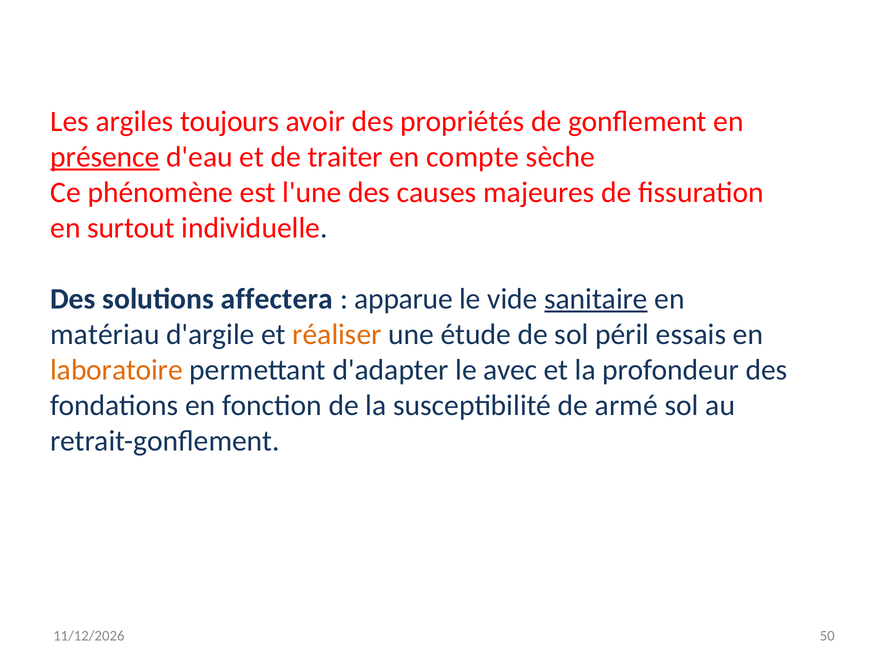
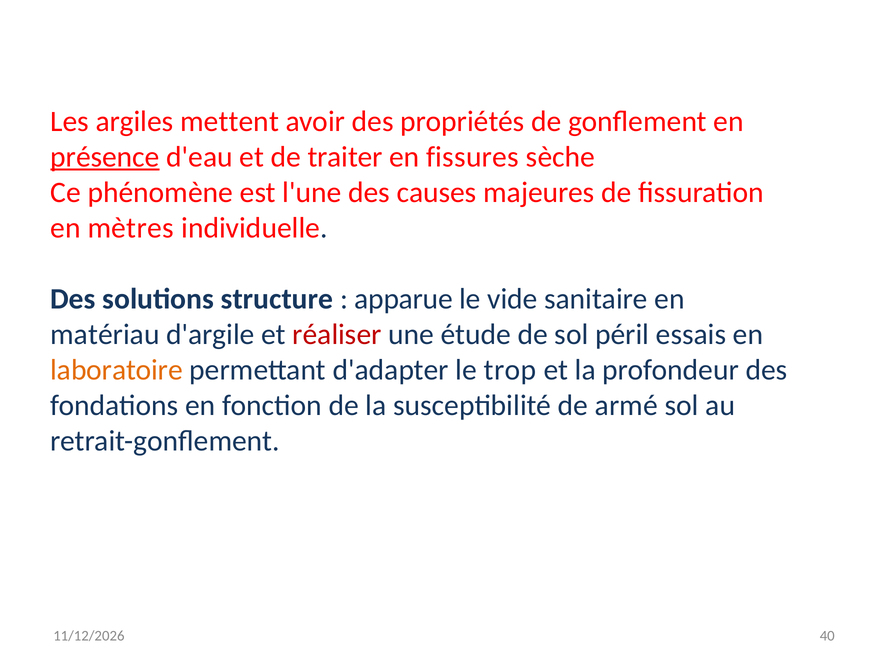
toujours: toujours -> mettent (230, 121)
compte: compte -> fissures (472, 157)
surtout: surtout -> mètres (131, 228)
affectera: affectera -> structure (277, 299)
sanitaire underline: present -> none (596, 299)
réaliser colour: orange -> red (337, 334)
avec: avec -> trop (510, 370)
50: 50 -> 40 (827, 636)
